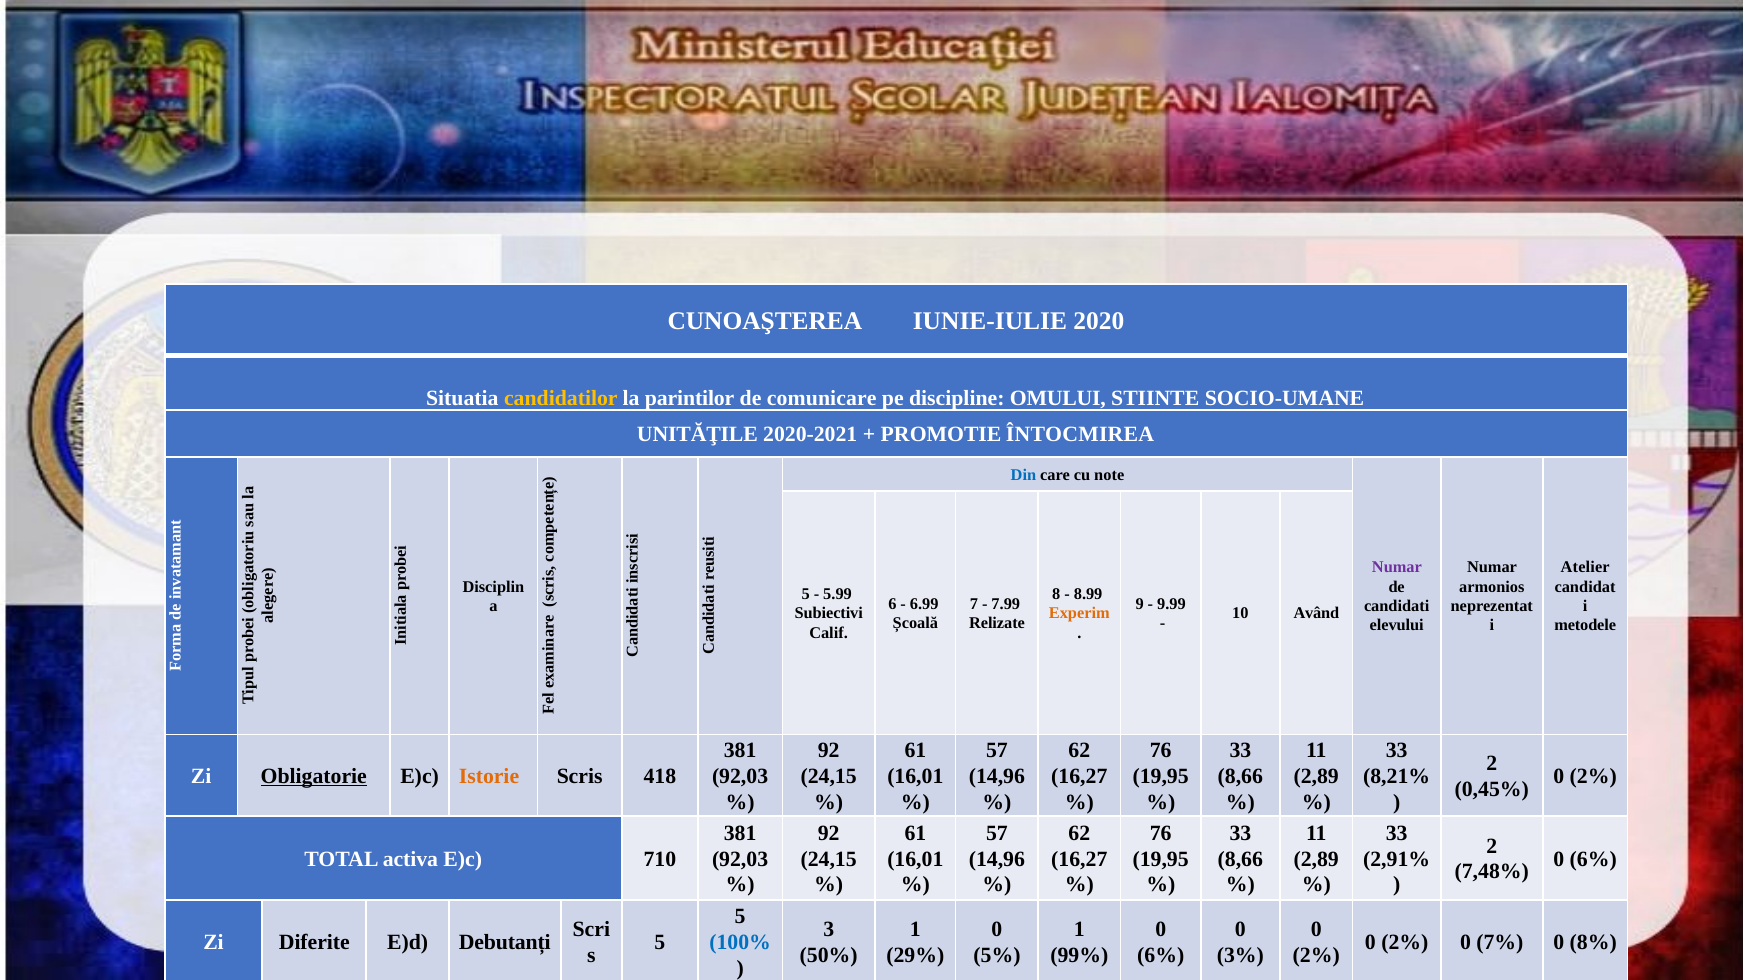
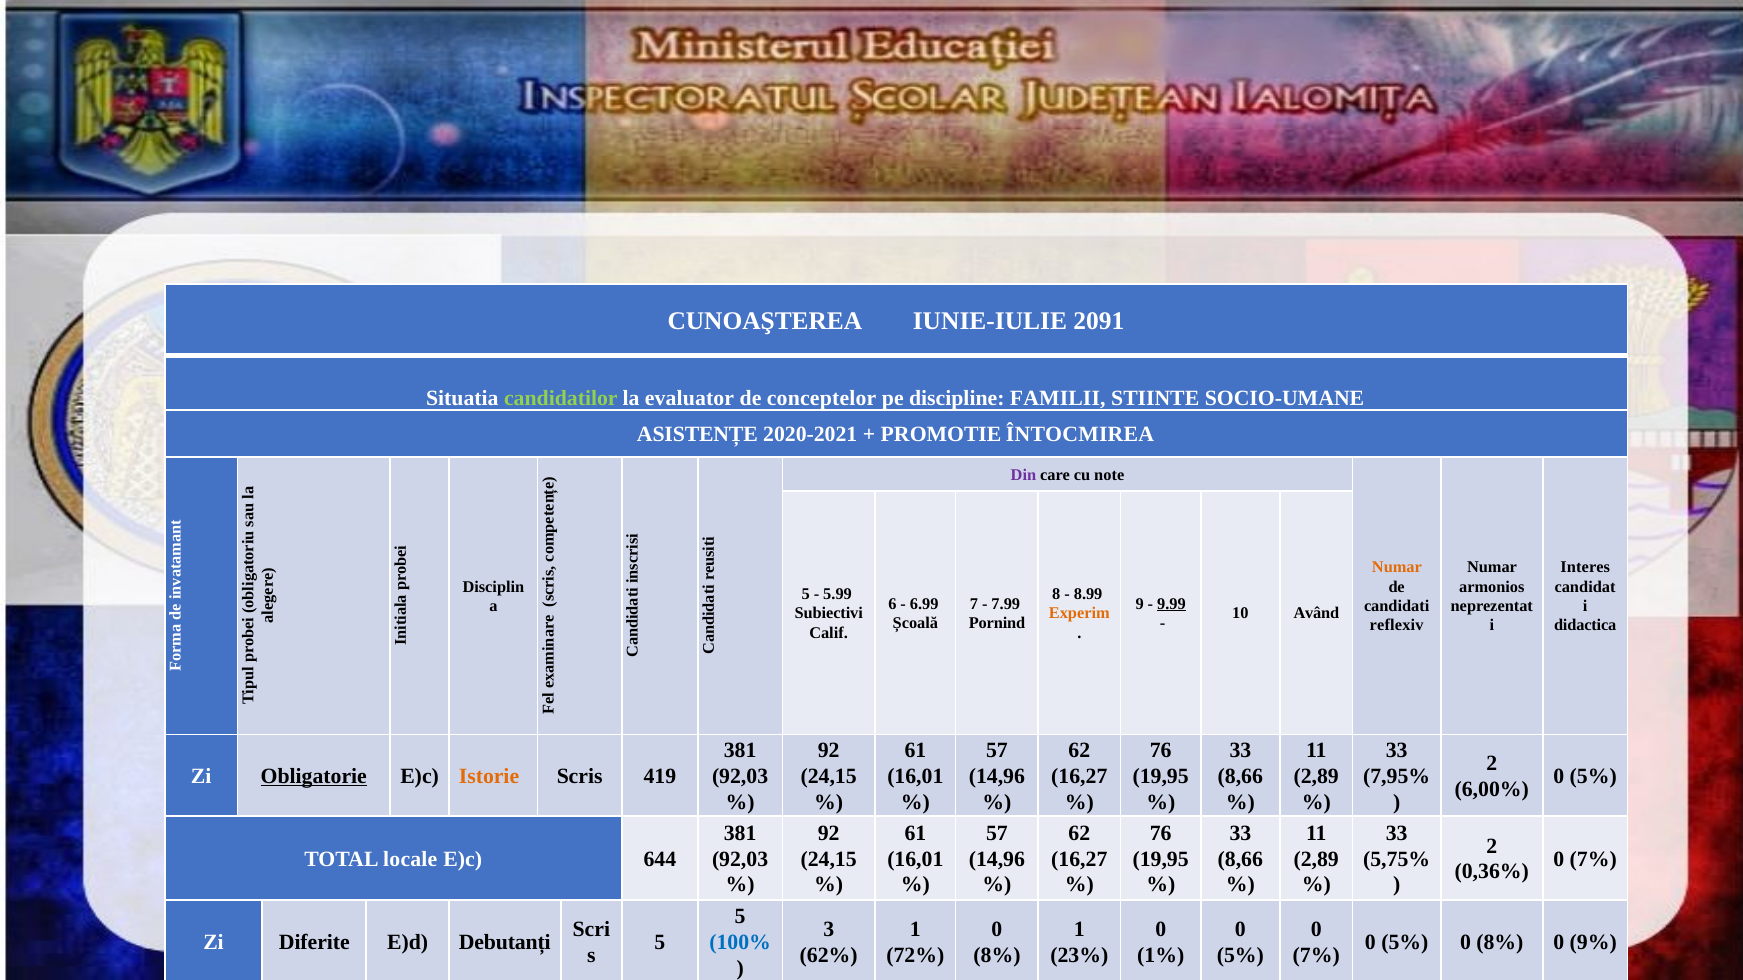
2020: 2020 -> 2091 (1099, 321)
candidatilor colour: yellow -> light green (561, 398)
parintilor: parintilor -> evaluator (689, 398)
comunicare: comunicare -> conceptelor (822, 398)
OMULUI: OMULUI -> FAMILII (1058, 398)
UNITĂŢILE: UNITĂŢILE -> ASISTENȚE (697, 435)
Din colour: blue -> purple (1023, 475)
Numar colour: purple -> orange (1397, 568)
Atelier: Atelier -> Interes (1585, 568)
9.99 underline: none -> present (1171, 604)
Relizate: Relizate -> Pornind (997, 623)
elevului: elevului -> reflexiv (1397, 626)
metodele: metodele -> didactica (1585, 626)
418: 418 -> 419 (660, 776)
8,21%: 8,21% -> 7,95% (1397, 776)
2%: 2% -> 5% (1593, 776)
0,45%: 0,45% -> 6,00% (1492, 789)
activa: activa -> locale (410, 859)
710: 710 -> 644 (660, 859)
2,91%: 2,91% -> 5,75% (1397, 859)
6%: 6% -> 7% (1593, 859)
7,48%: 7,48% -> 0,36% (1492, 872)
2%: 2% -> 5% (1405, 943)
7%: 7% -> 8% (1500, 943)
8%: 8% -> 9% (1593, 943)
50%: 50% -> 62% (829, 956)
29%: 29% -> 72% (915, 956)
5%: 5% -> 8% (997, 956)
99%: 99% -> 23% (1079, 956)
6%: 6% -> 1% (1161, 956)
3%: 3% -> 5% (1240, 956)
2%: 2% -> 7% (1316, 956)
